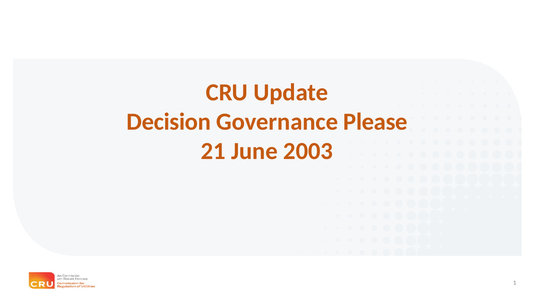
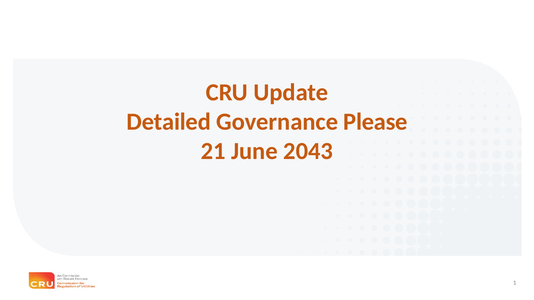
Decision: Decision -> Detailed (169, 122)
2003: 2003 -> 2043 (308, 151)
